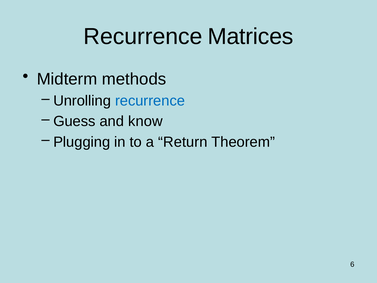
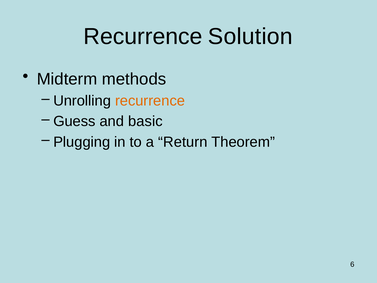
Matrices: Matrices -> Solution (250, 36)
recurrence colour: blue -> orange (150, 101)
know: know -> basic (145, 121)
